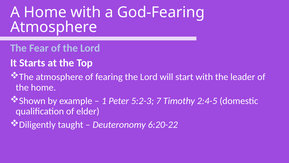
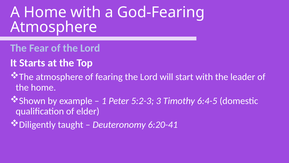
7: 7 -> 3 (158, 101)
2:4-5: 2:4-5 -> 6:4-5 (207, 101)
6:20-22: 6:20-22 -> 6:20-41 (163, 124)
